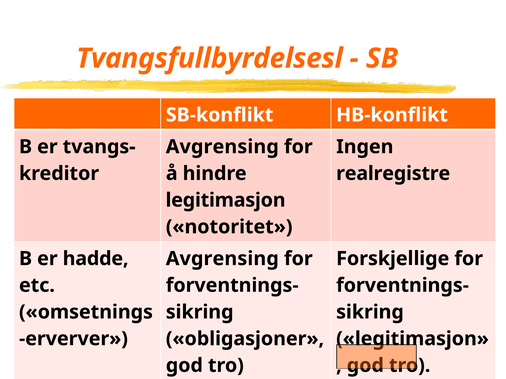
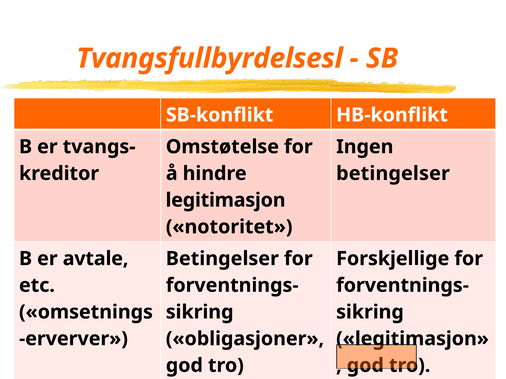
Avgrensing: Avgrensing -> Omstøtelse (222, 147)
realregistre: realregistre -> betingelser (393, 174)
hadde: hadde -> avtale (96, 259)
Avgrensing: Avgrensing -> Betingelser (222, 259)
